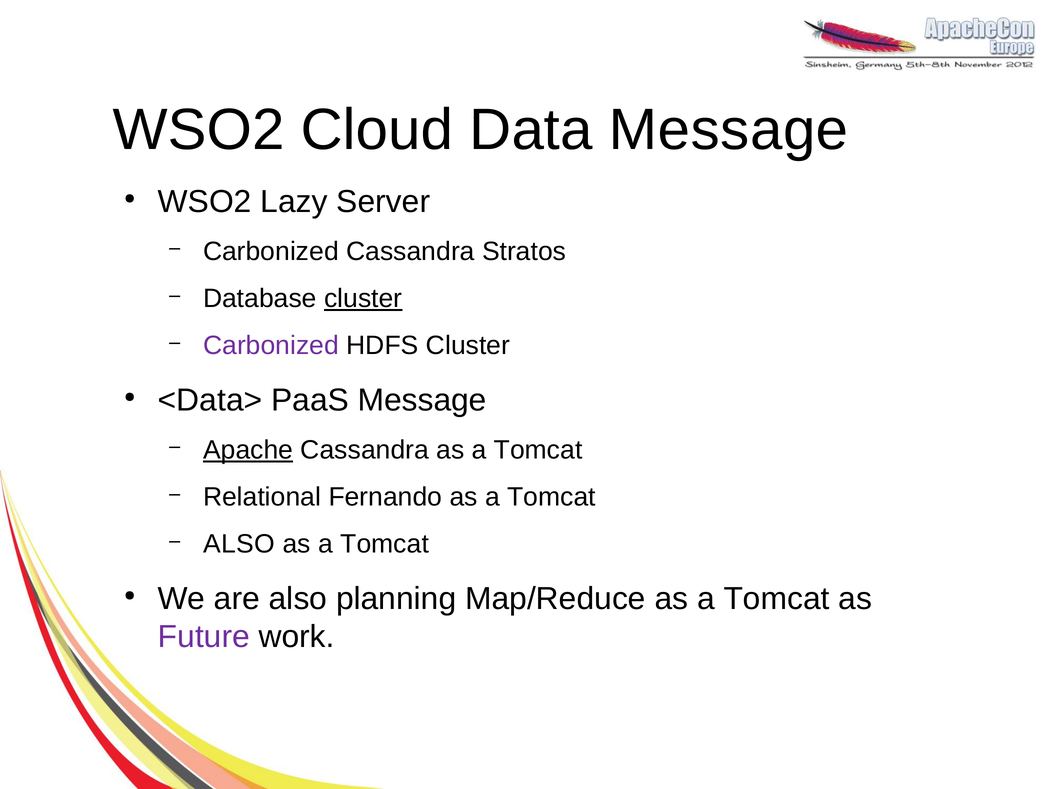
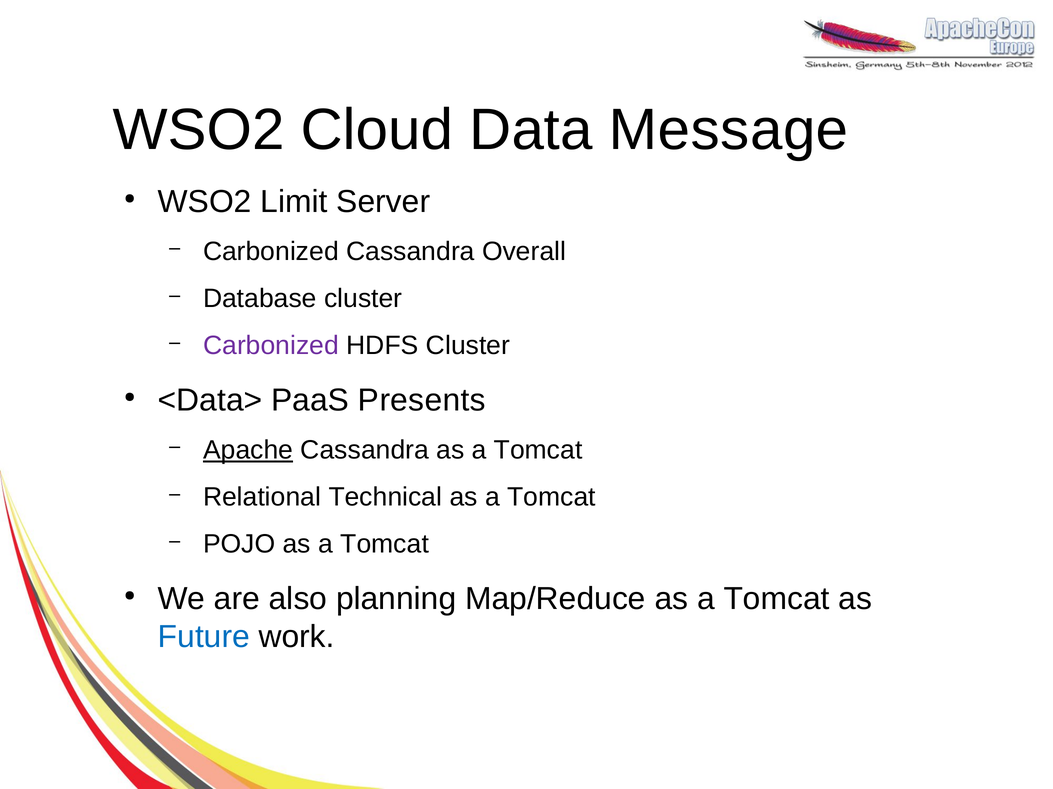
Lazy: Lazy -> Limit (294, 202)
Stratos: Stratos -> Overall (524, 252)
cluster underline: present -> none (363, 299)
PaaS Message: Message -> Presents (422, 401)
Fernando: Fernando -> Technical (385, 498)
ALSO: ALSO -> POJO (239, 545)
Future colour: purple -> blue (204, 637)
